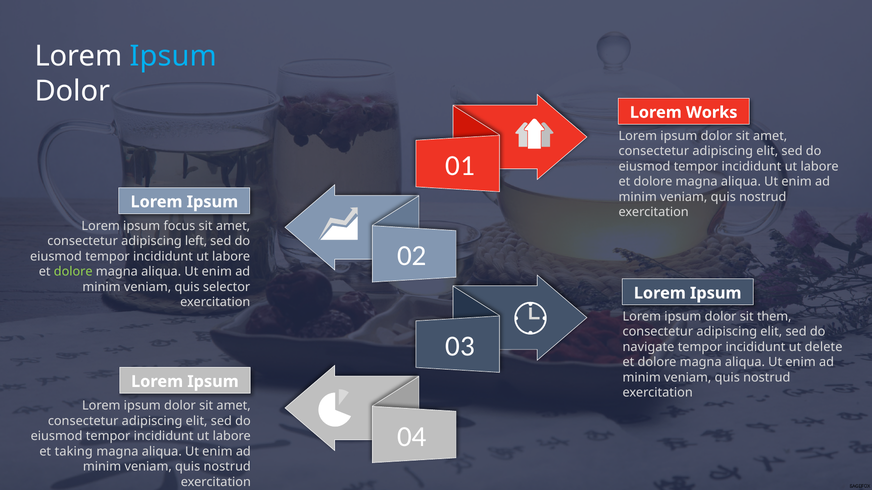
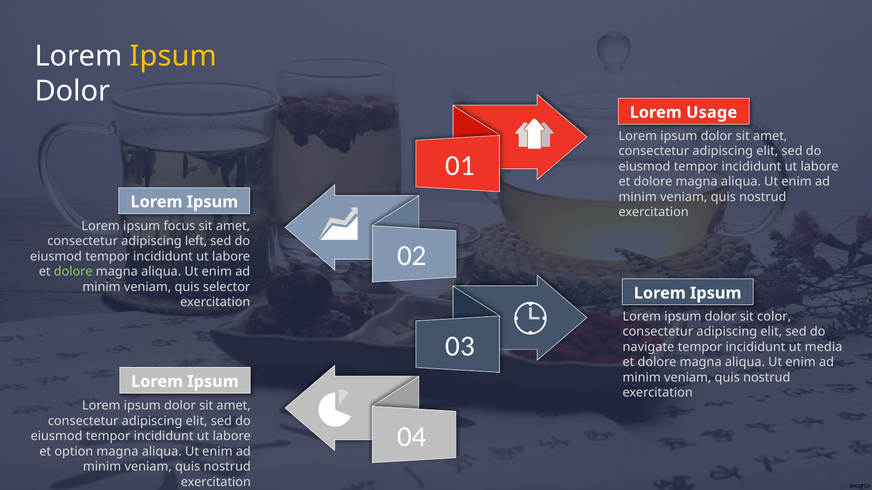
Ipsum colour: light blue -> yellow (173, 56)
Works: Works -> Usage (712, 113)
them: them -> color (774, 317)
delete: delete -> media (824, 347)
taking: taking -> option (74, 452)
